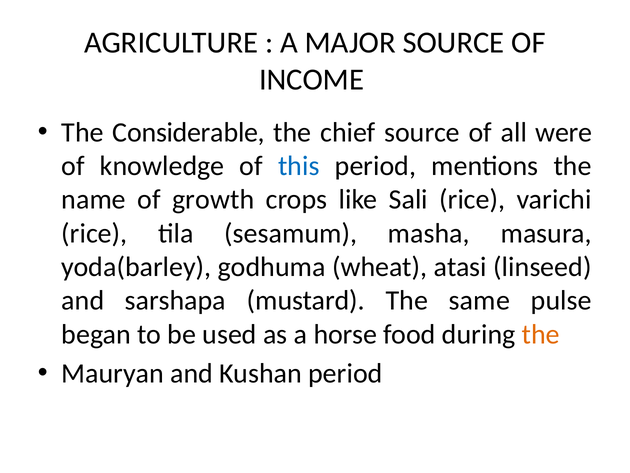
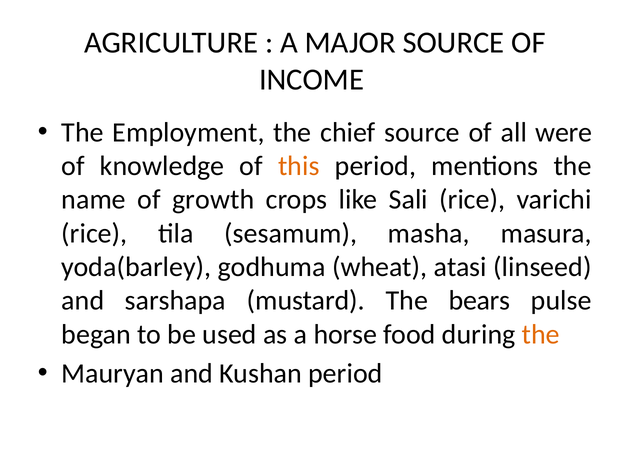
Considerable: Considerable -> Employment (189, 132)
this colour: blue -> orange (299, 166)
same: same -> bears (480, 300)
